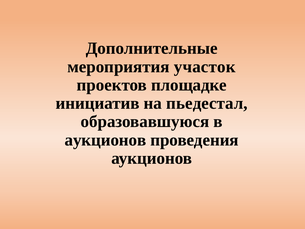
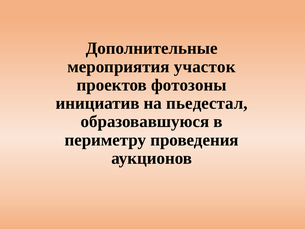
площадке: площадке -> фотозоны (189, 85)
аукционов: аукционов -> периметру (105, 140)
